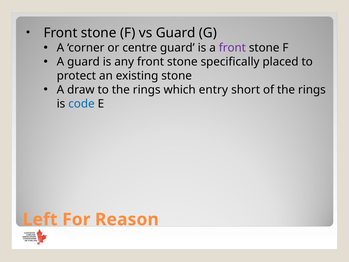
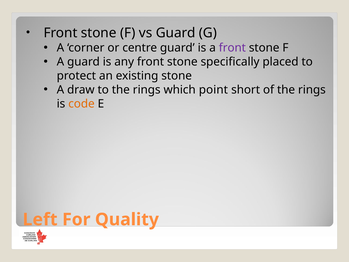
entry: entry -> point (213, 90)
code colour: blue -> orange (81, 104)
Reason: Reason -> Quality (127, 219)
